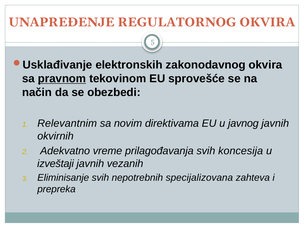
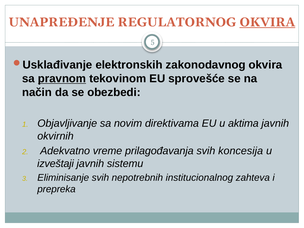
OKVIRA underline: none -> present (267, 22)
Relevantnim: Relevantnim -> Objavljivanje (67, 123)
javnog: javnog -> аktimа (243, 123)
vezanih: vezanih -> sistеmu (125, 164)
specijalizovana: specijalizovana -> institucionalnog (199, 178)
